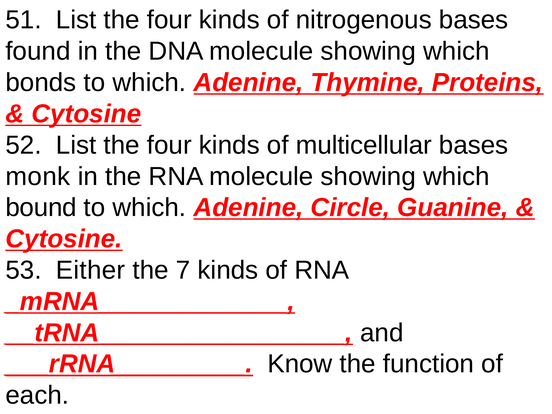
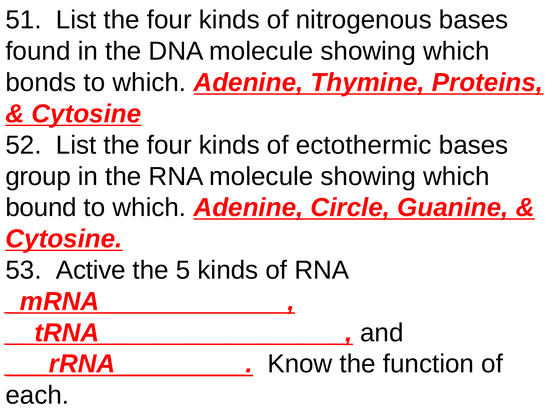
multicellular: multicellular -> ectothermic (364, 145)
monk: monk -> group (38, 176)
Either: Either -> Active (91, 270)
7: 7 -> 5 (183, 270)
